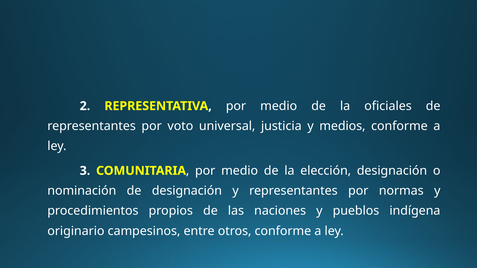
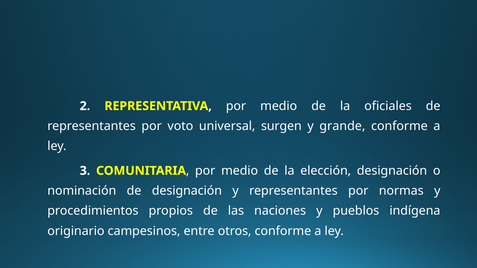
justicia: justicia -> surgen (281, 126)
medios: medios -> grande (342, 126)
